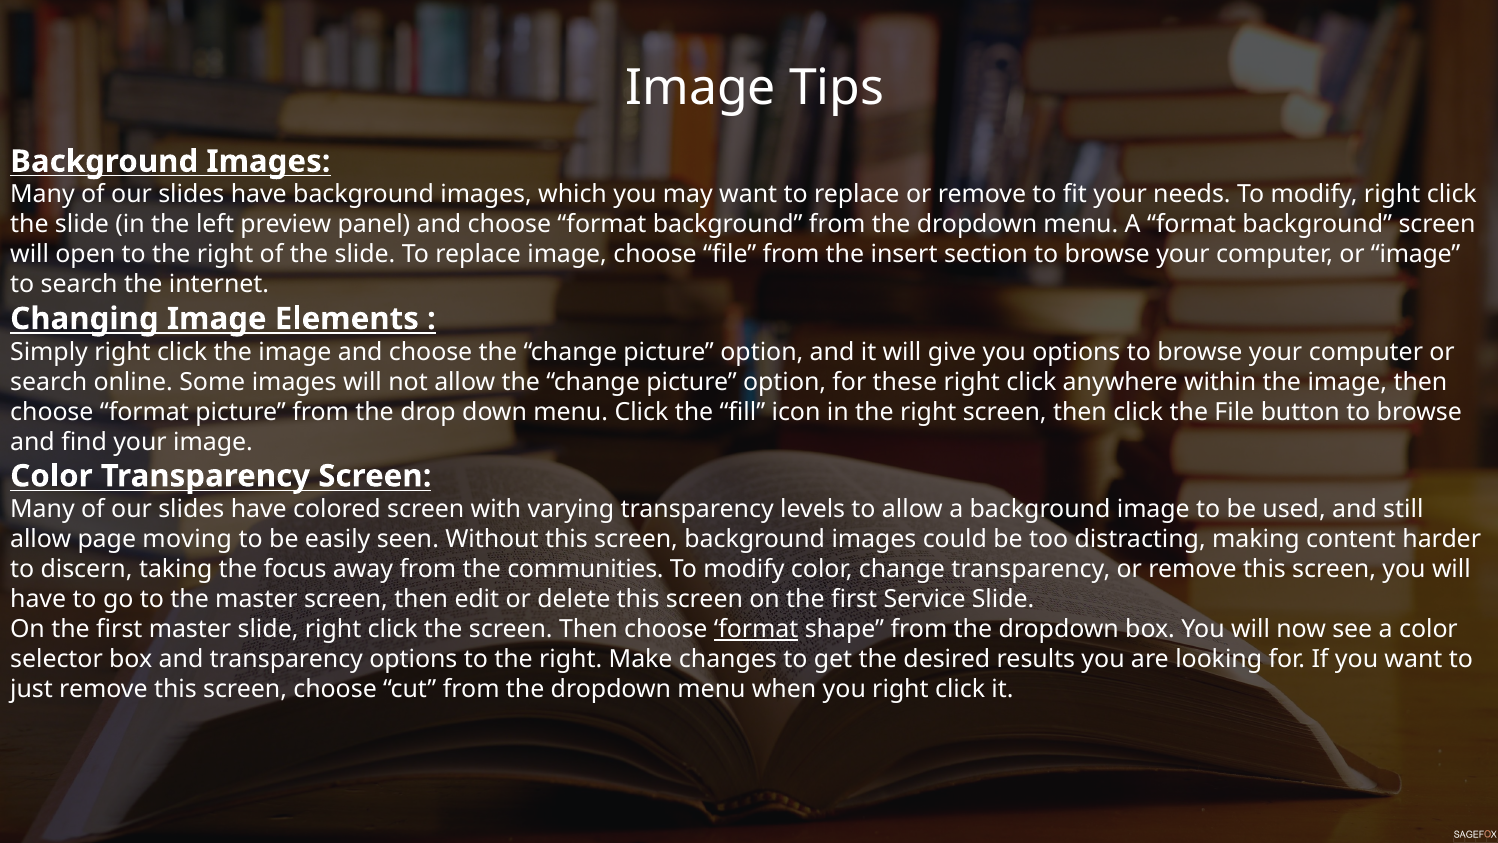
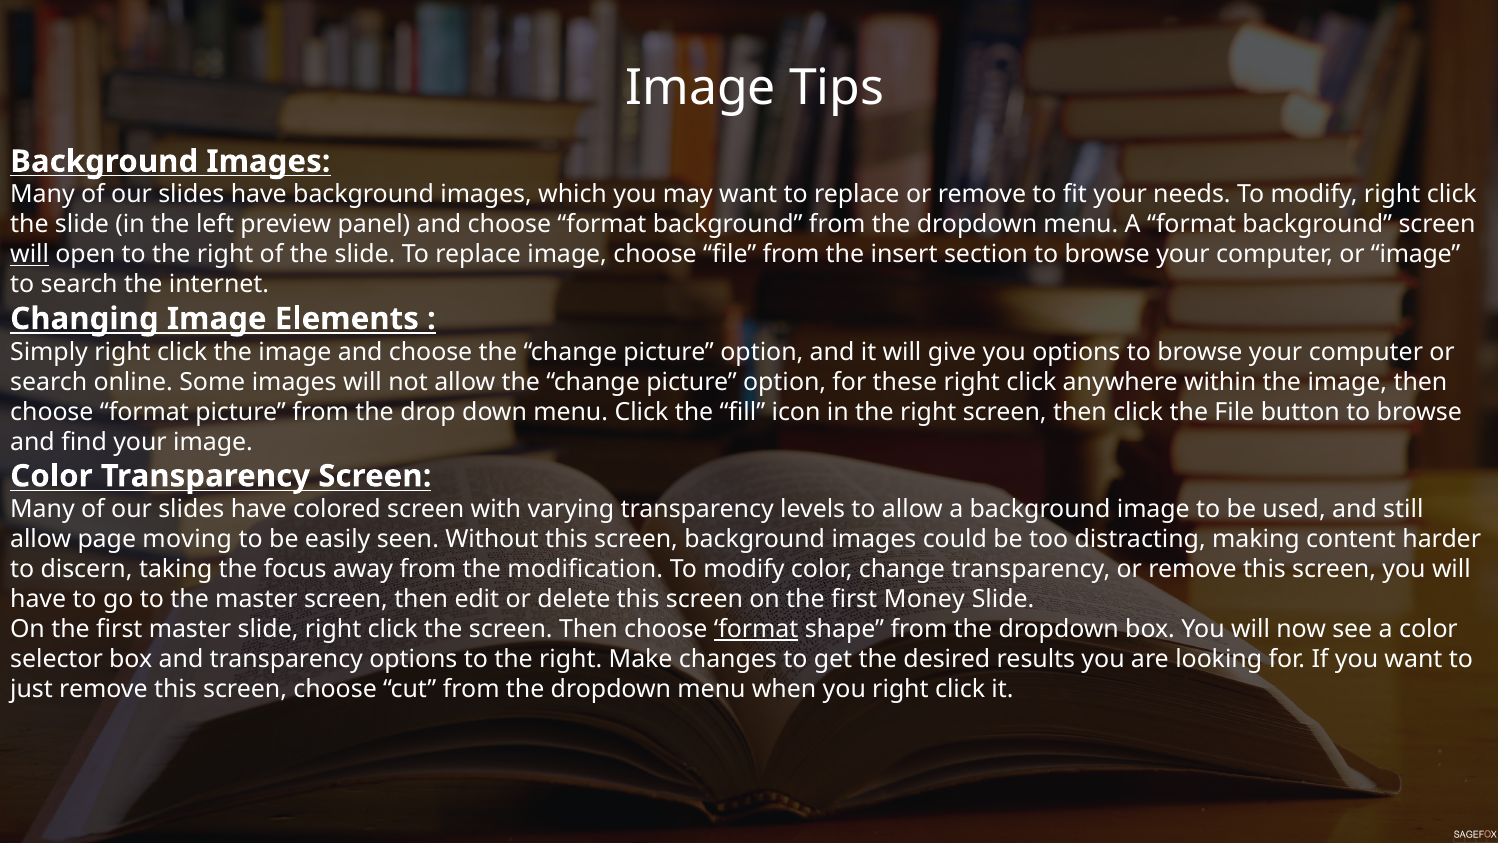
will underline: none -> present (30, 255)
communities: communities -> modification (585, 569)
Service: Service -> Money (924, 599)
